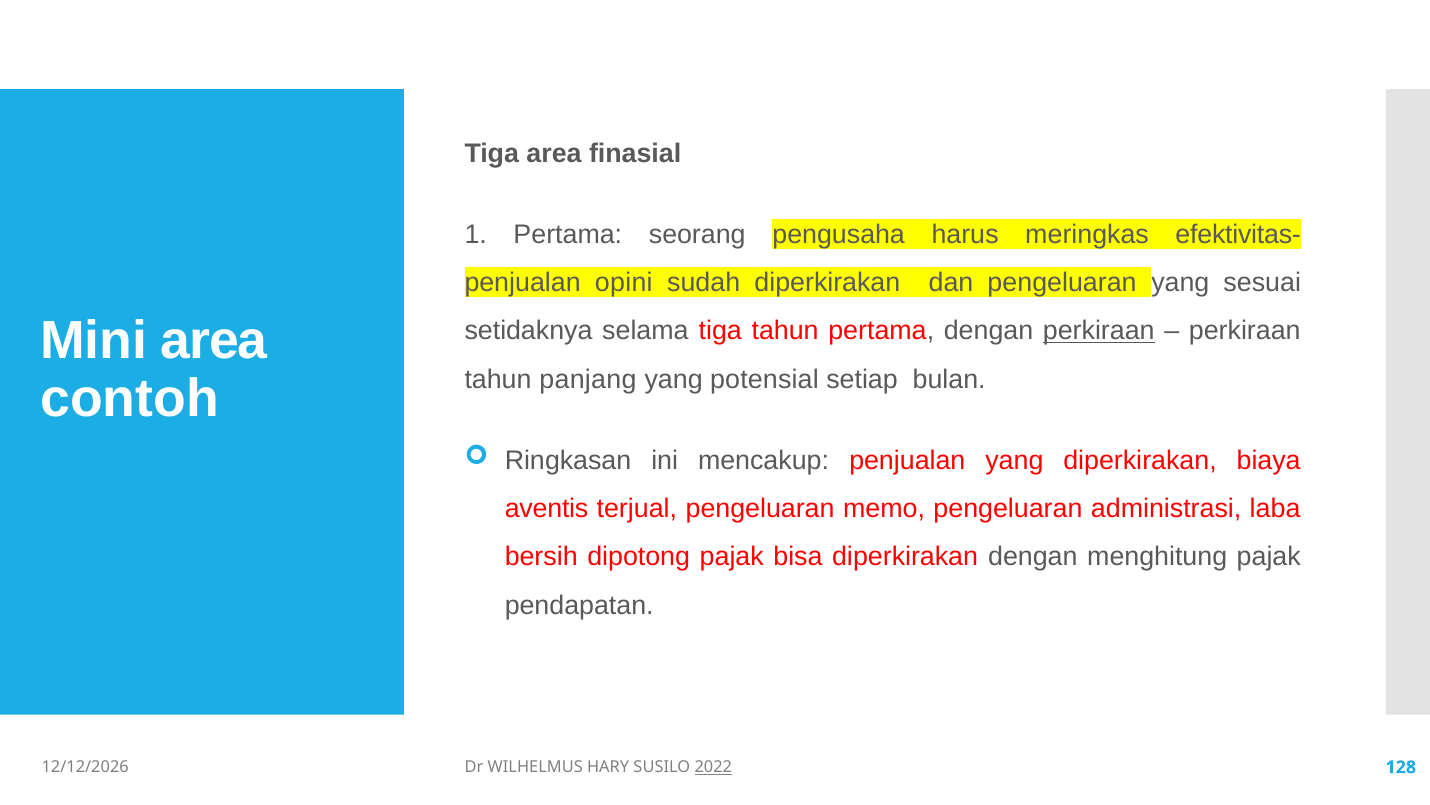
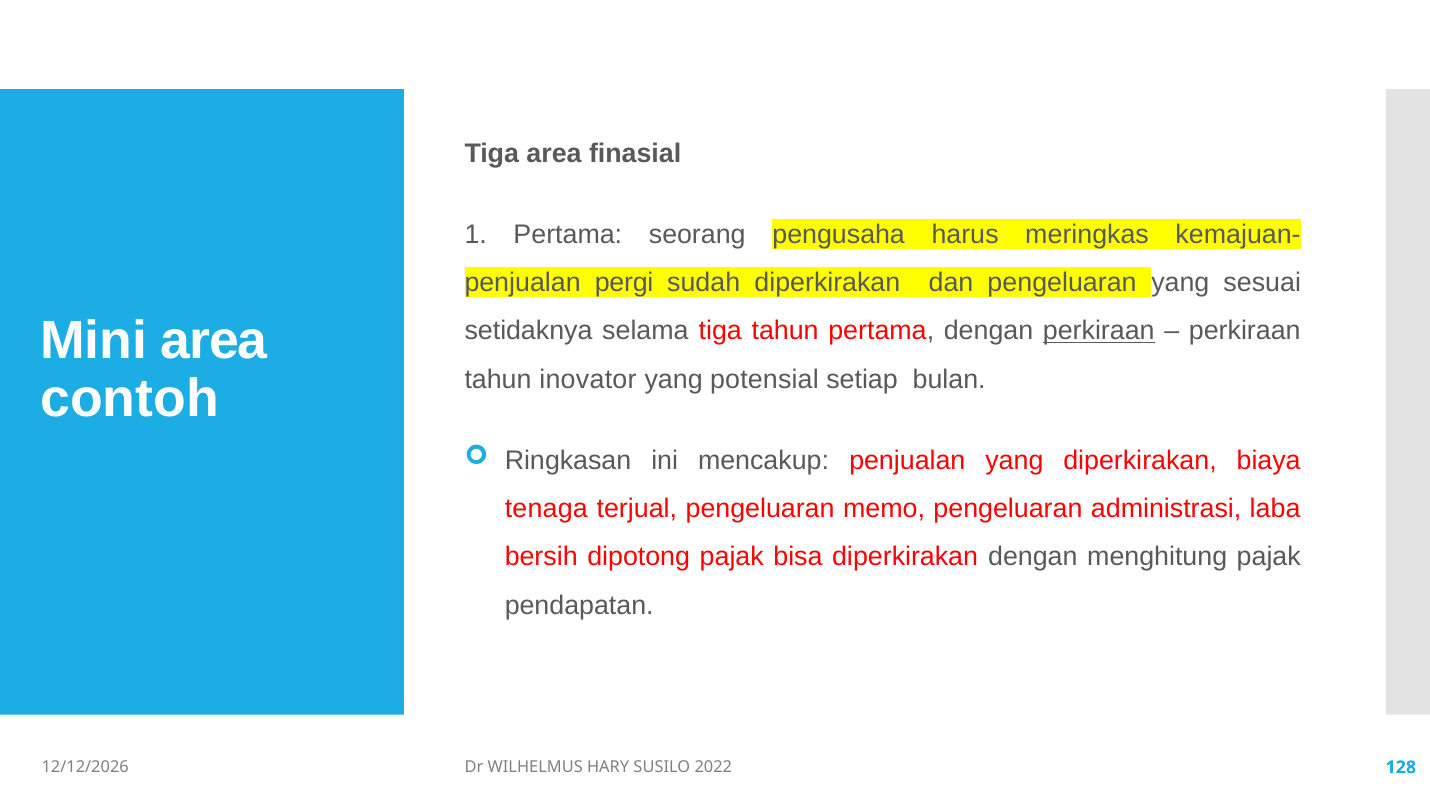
efektivitas-: efektivitas- -> kemajuan- (1238, 234)
opini: opini -> pergi (624, 283)
panjang: panjang -> inovator (588, 379)
aventis: aventis -> tenaga (546, 508)
2022 underline: present -> none (713, 767)
